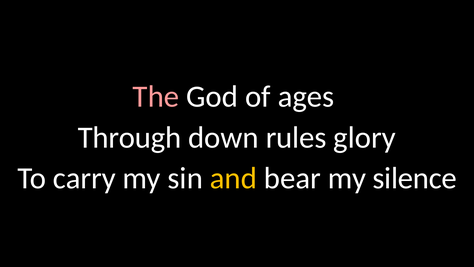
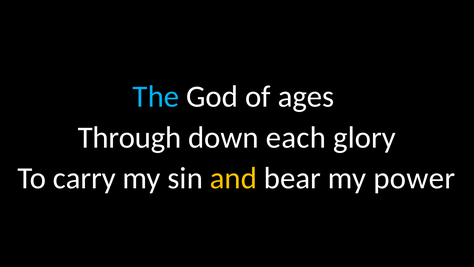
The colour: pink -> light blue (156, 97)
rules: rules -> each (296, 137)
silence: silence -> power (414, 178)
